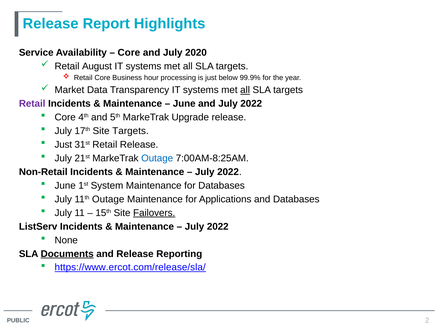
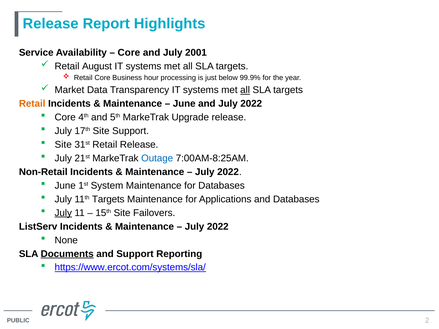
2020: 2020 -> 2001 (196, 53)
Retail colour: purple -> orange (32, 104)
Site Targets: Targets -> Support (131, 131)
Just: Just -> Site (63, 145)
11th Outage: Outage -> Targets (108, 199)
July underline: none -> present (63, 213)
Failovers underline: present -> none (154, 213)
and Release: Release -> Support (135, 254)
https://www.ercot.com/release/sla/: https://www.ercot.com/release/sla/ -> https://www.ercot.com/systems/sla/ (130, 268)
